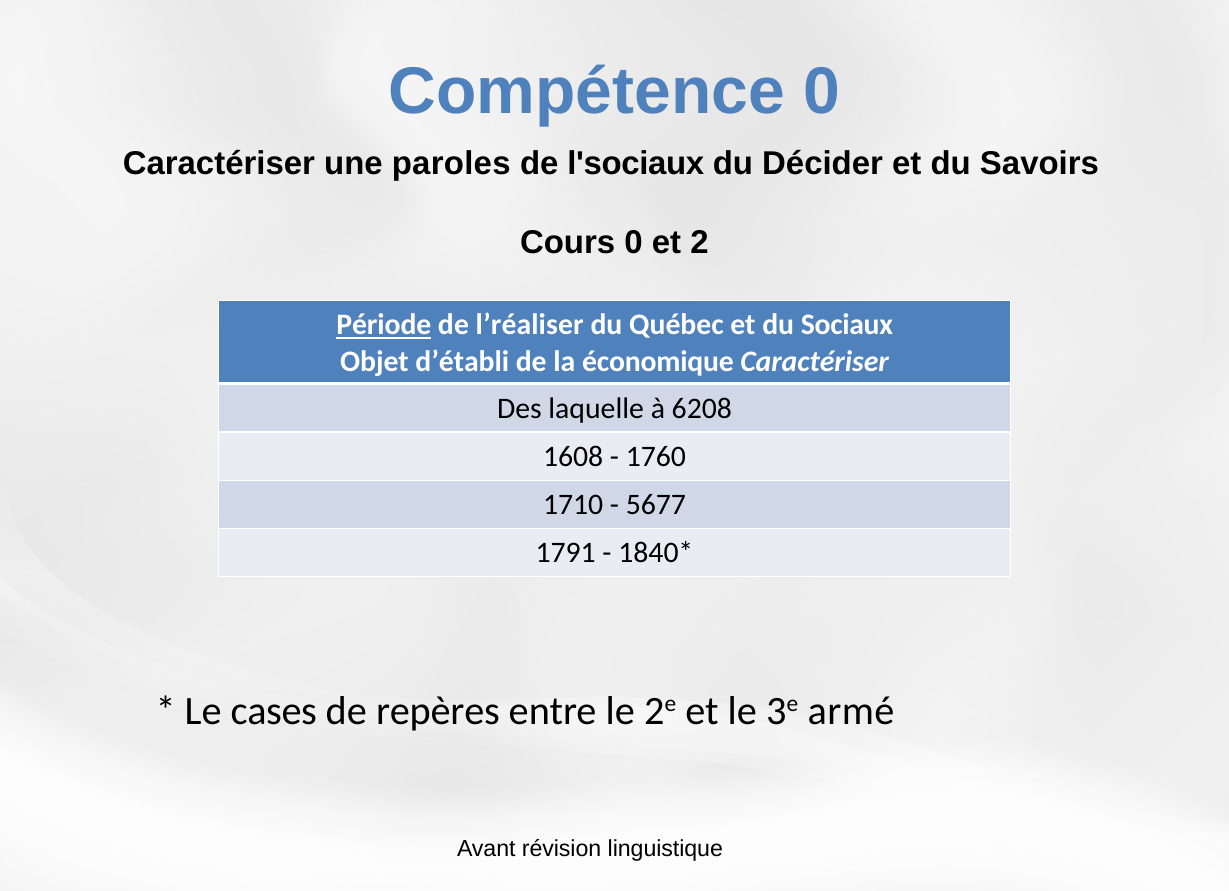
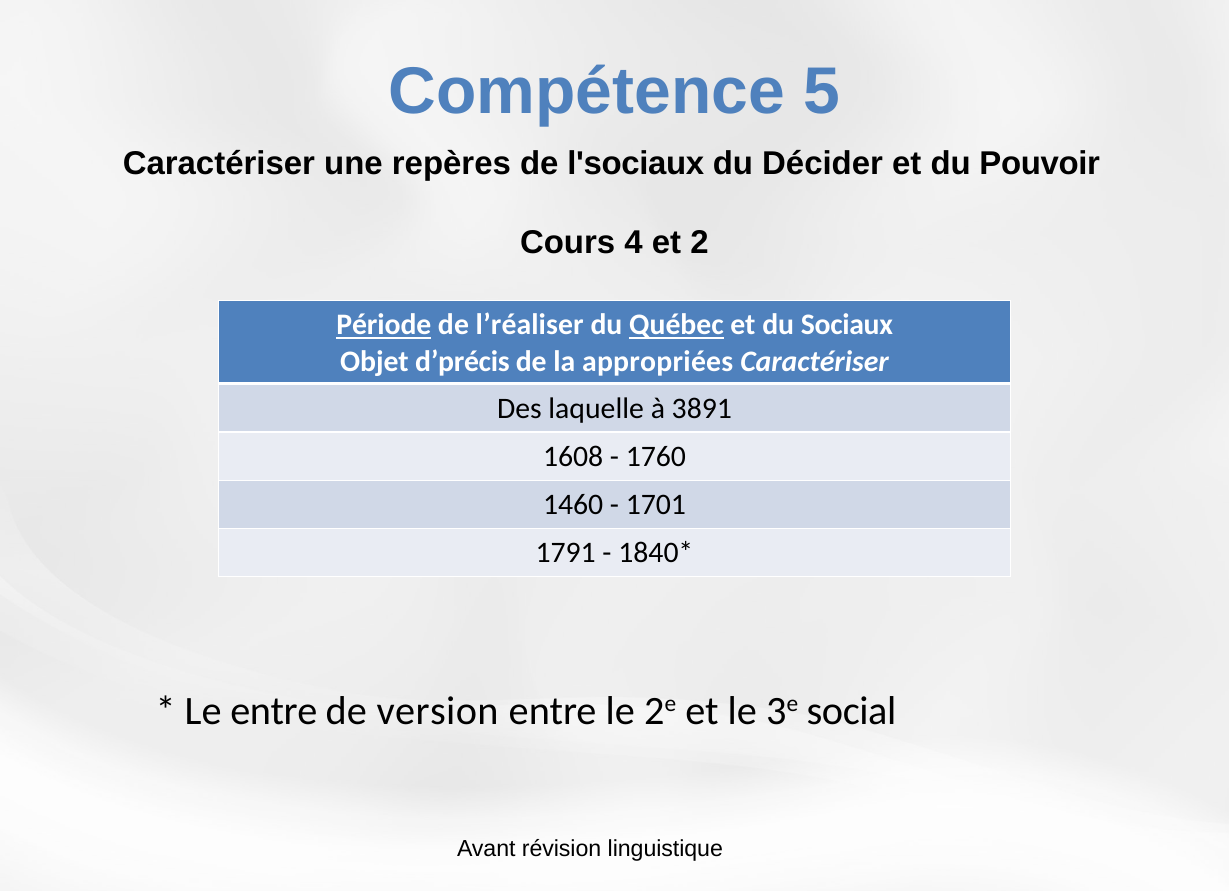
Compétence 0: 0 -> 5 (822, 92)
paroles: paroles -> repères (451, 163)
Savoirs: Savoirs -> Pouvoir (1040, 163)
Cours 0: 0 -> 4 (634, 242)
Québec underline: none -> present (676, 325)
d’établi: d’établi -> d’précis (462, 361)
économique: économique -> appropriées (658, 361)
6208: 6208 -> 3891 (702, 408)
1710: 1710 -> 1460 (573, 505)
5677: 5677 -> 1701 (656, 505)
Le cases: cases -> entre (274, 711)
repères: repères -> version (438, 711)
armé: armé -> social (851, 711)
